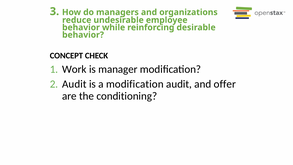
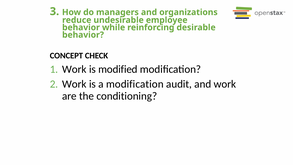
manager: manager -> modified (118, 69)
Audit: Audit -> Work (74, 84)
and offer: offer -> work (225, 84)
